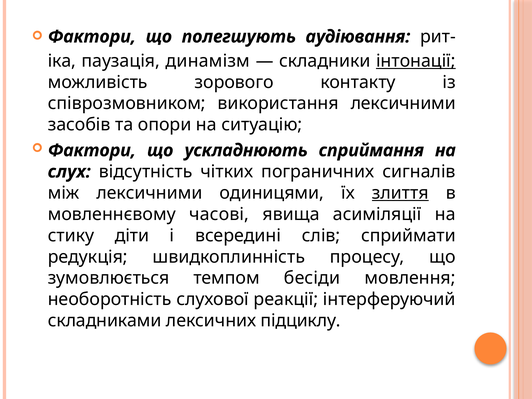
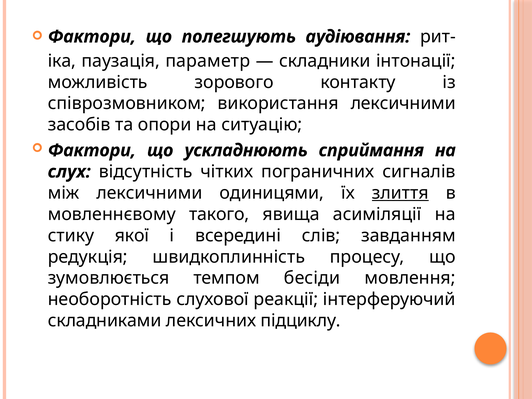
динамізм: динамізм -> параметр (208, 61)
інтонації underline: present -> none (416, 61)
часові: часові -> такого (219, 214)
діти: діти -> якої (132, 236)
сприймати: сприймати -> завданням (408, 236)
